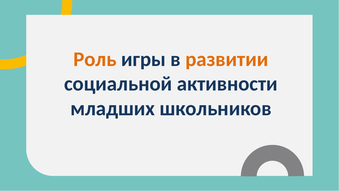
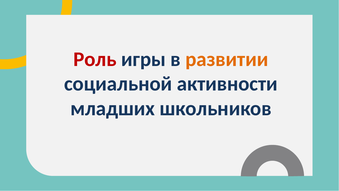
Роль colour: orange -> red (95, 59)
